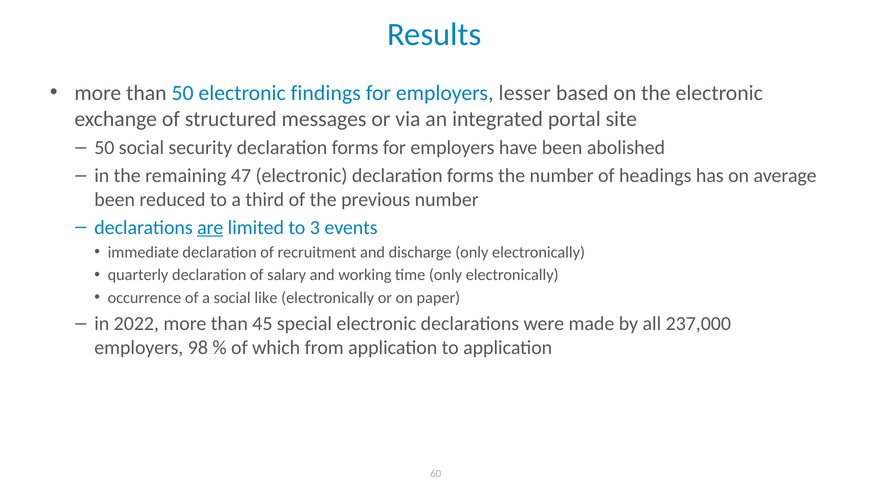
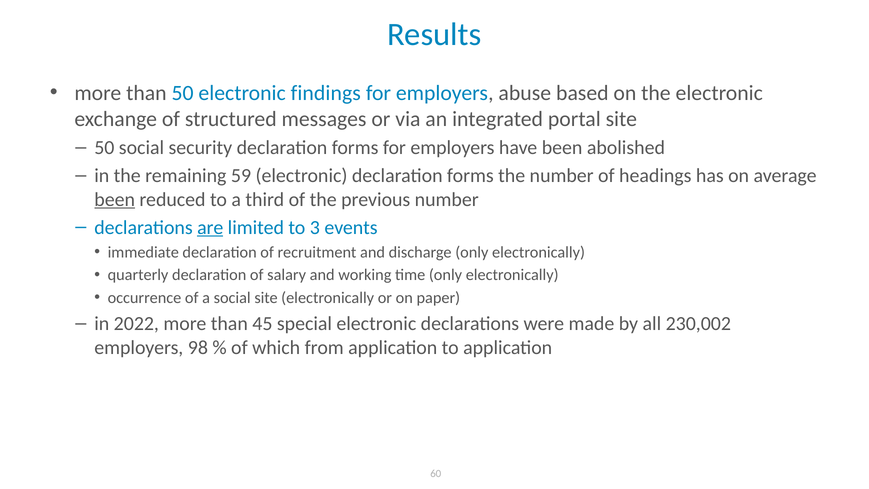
lesser: lesser -> abuse (525, 93)
47: 47 -> 59 (241, 176)
been underline: none -> present (115, 199)
social like: like -> site (266, 298)
237,000: 237,000 -> 230,002 (698, 324)
